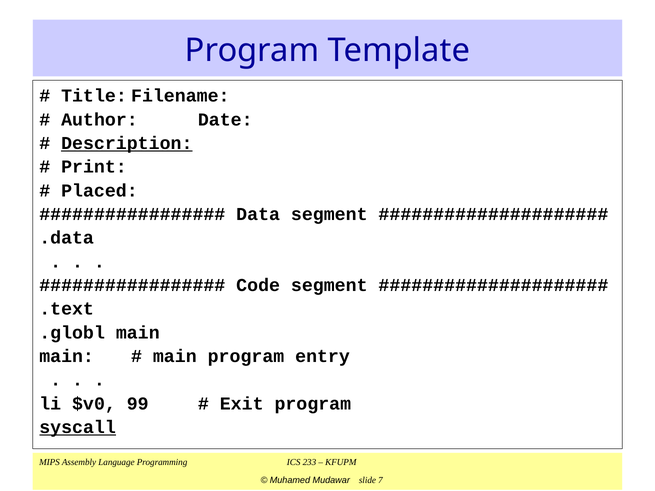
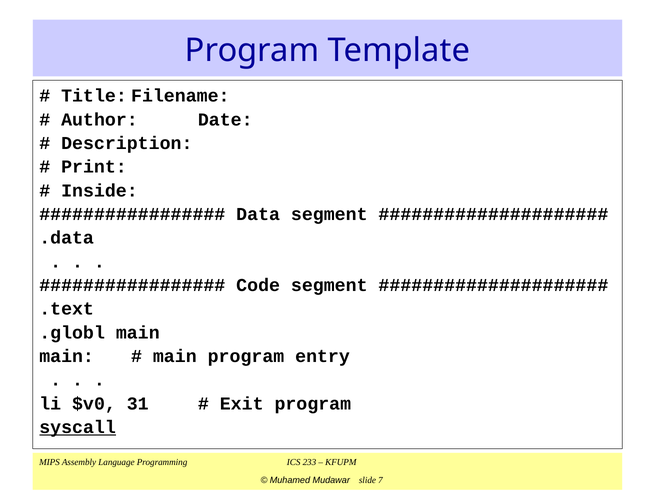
Description underline: present -> none (127, 143)
Placed: Placed -> Inside (99, 191)
99: 99 -> 31 (138, 404)
